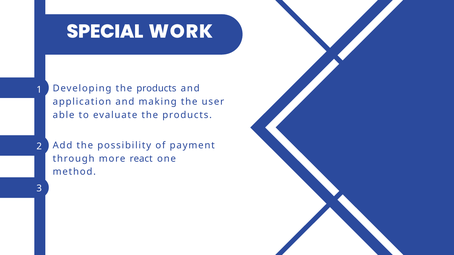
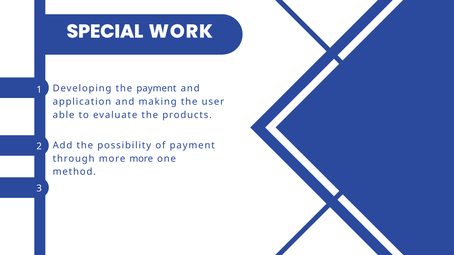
Developing the products: products -> payment (156, 89)
more react: react -> more (141, 159)
